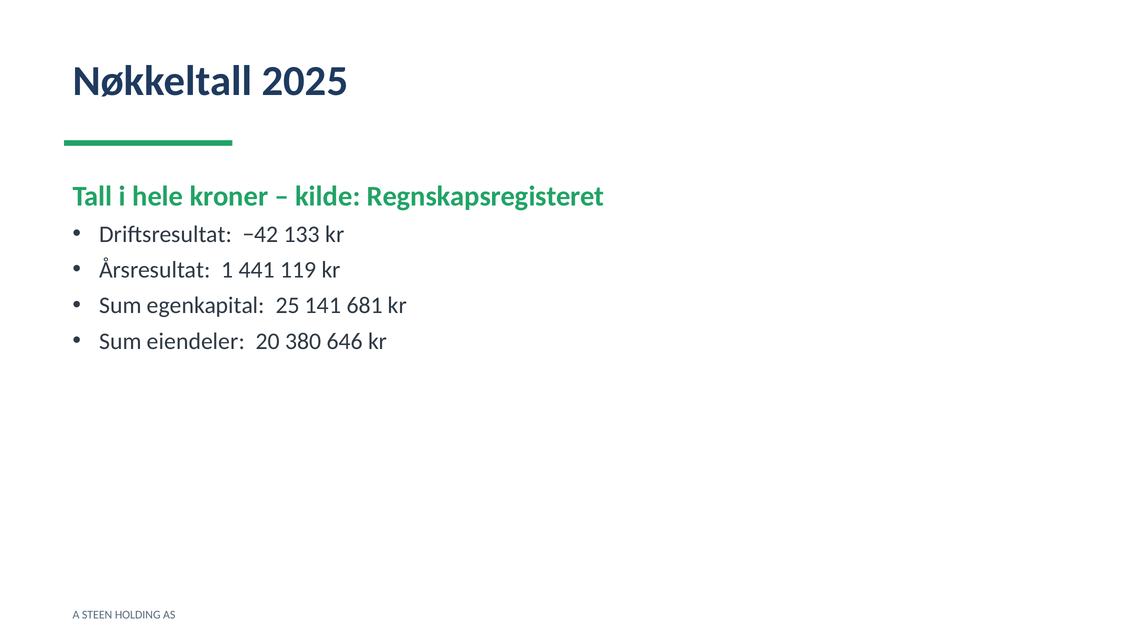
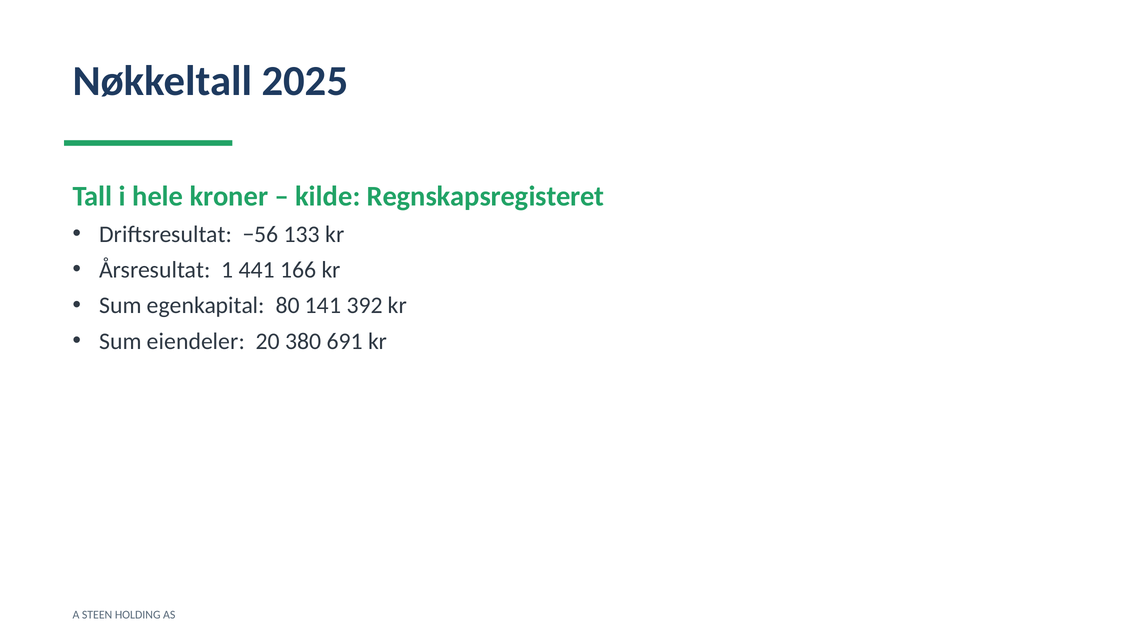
−42: −42 -> −56 (261, 234)
119: 119 -> 166 (298, 270)
25: 25 -> 80 (288, 306)
681: 681 -> 392 (365, 306)
646: 646 -> 691 (345, 341)
